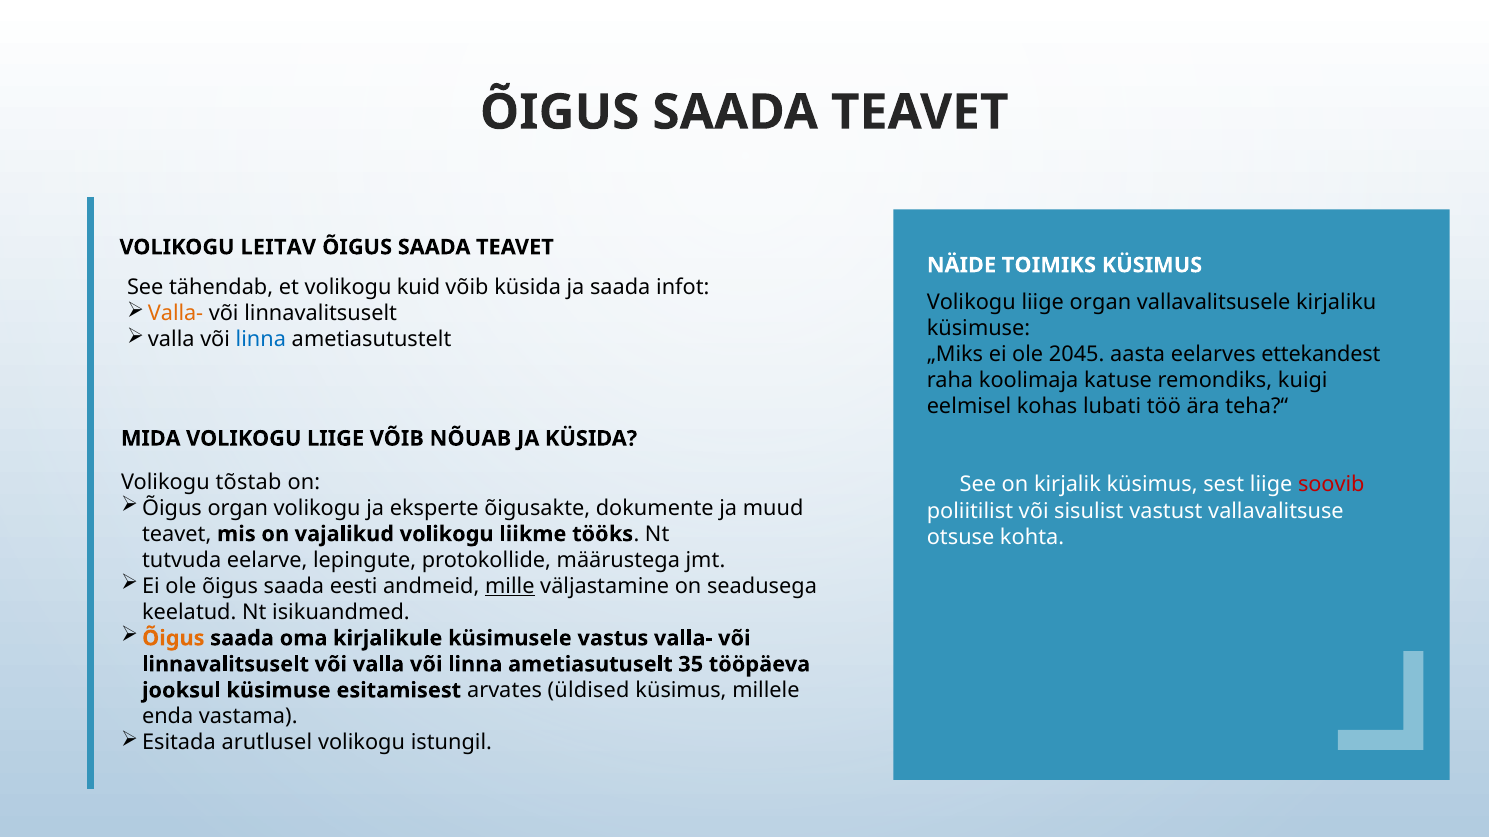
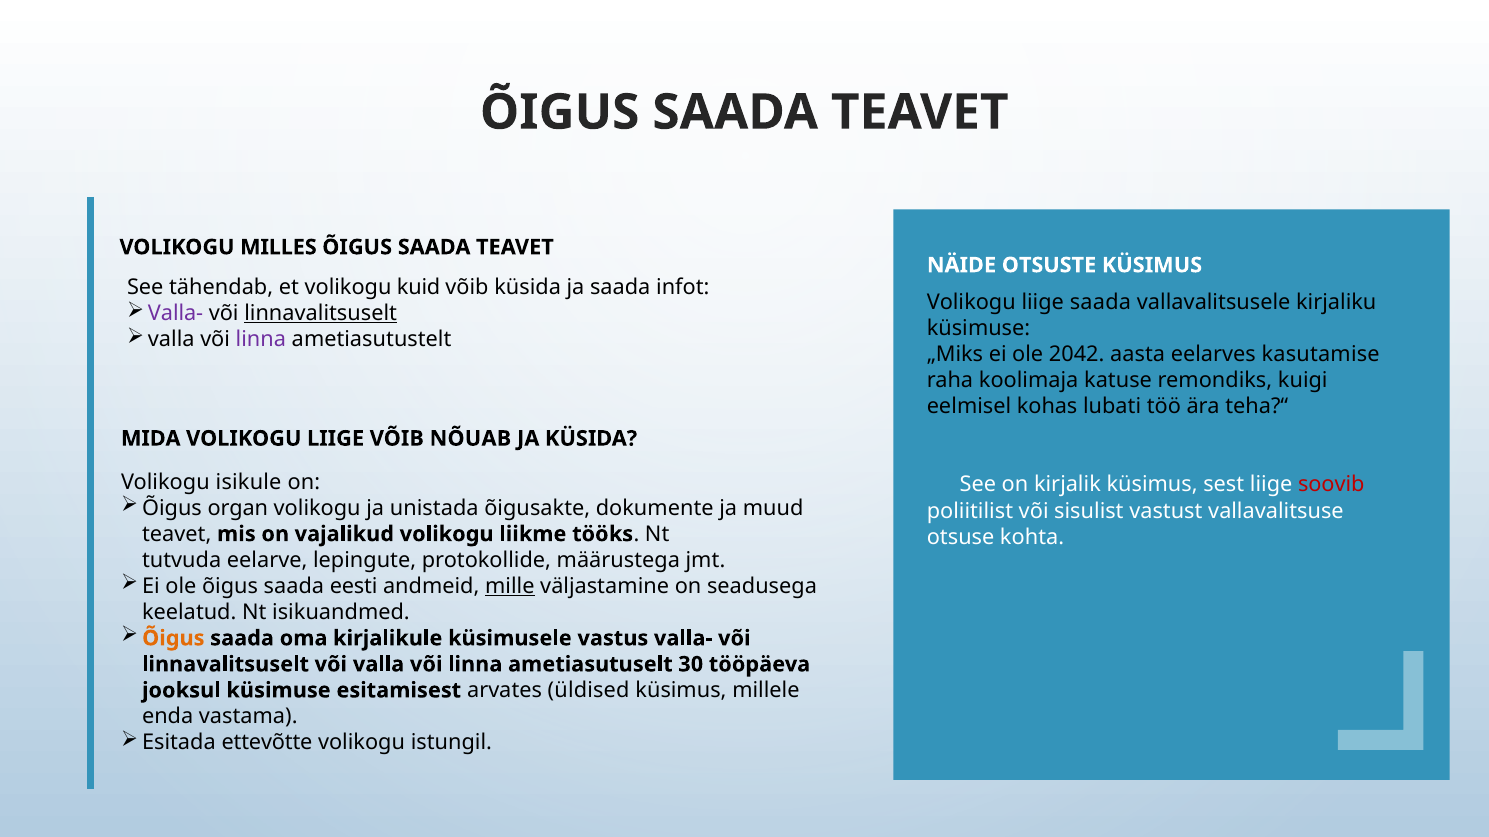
LEITAV: LEITAV -> MILLES (278, 247)
TOIMIKS: TOIMIKS -> OTSUSTE (1049, 265)
liige organ: organ -> saada (1100, 303)
Valla- colour: orange -> purple (176, 314)
linnavalitsuselt underline: none -> present (321, 314)
linna colour: blue -> purple (261, 340)
2045: 2045 -> 2042 (1077, 355)
ettekandest: ettekandest -> kasutamise (1321, 355)
tõstab: tõstab -> isikule (249, 482)
eksperte: eksperte -> unistada (434, 508)
35: 35 -> 30 (691, 665)
arutlusel: arutlusel -> ettevõtte (267, 743)
